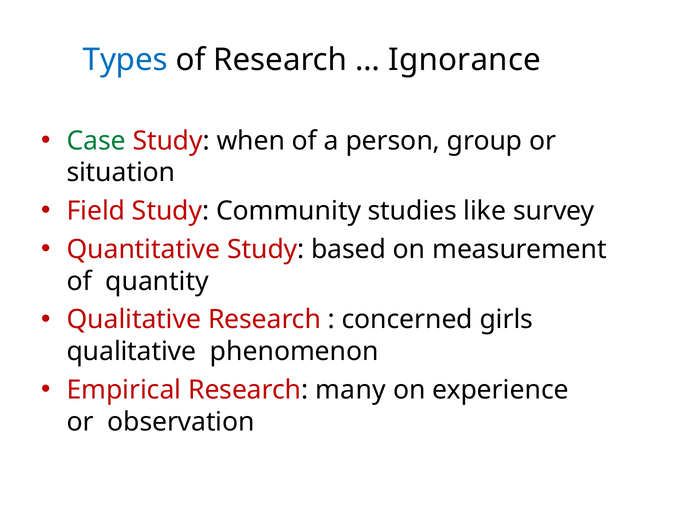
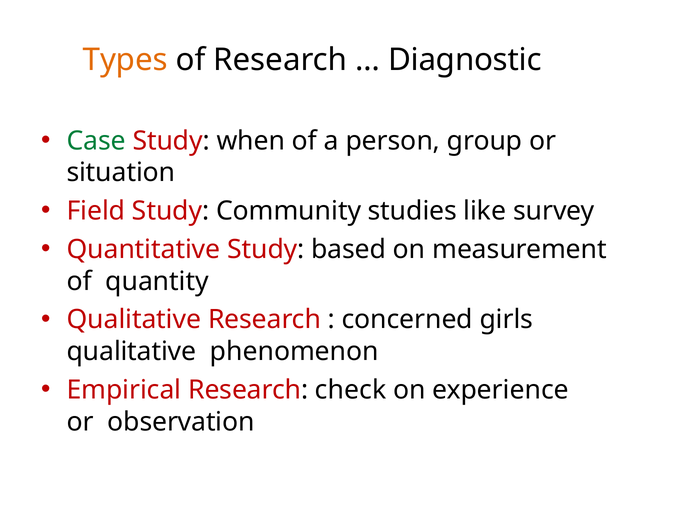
Types colour: blue -> orange (125, 60)
Ignorance: Ignorance -> Diagnostic (465, 60)
many: many -> check (351, 390)
